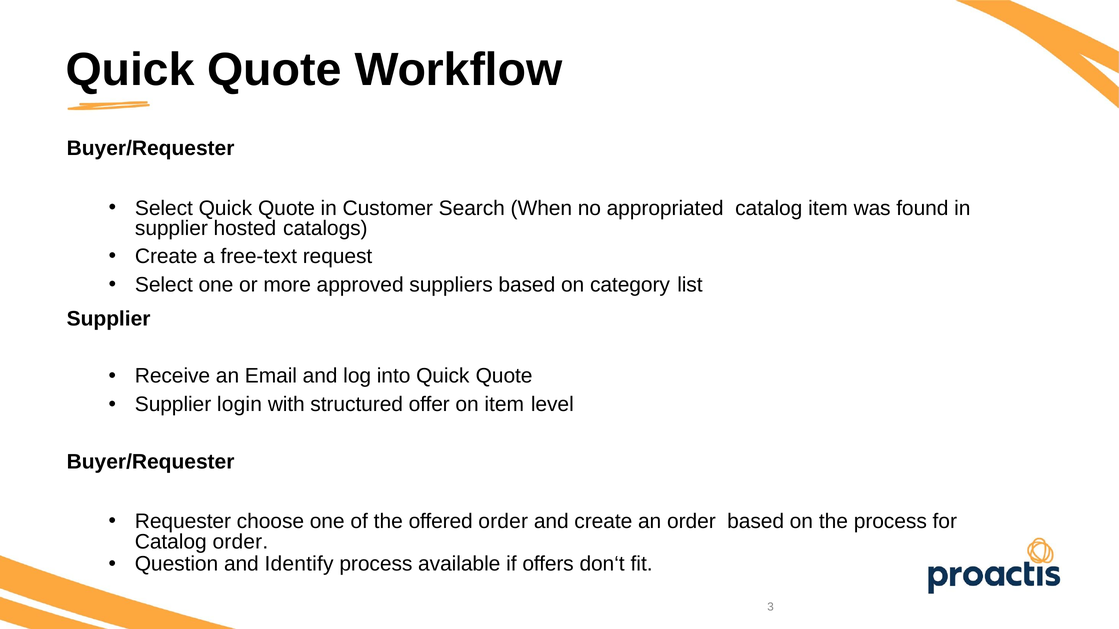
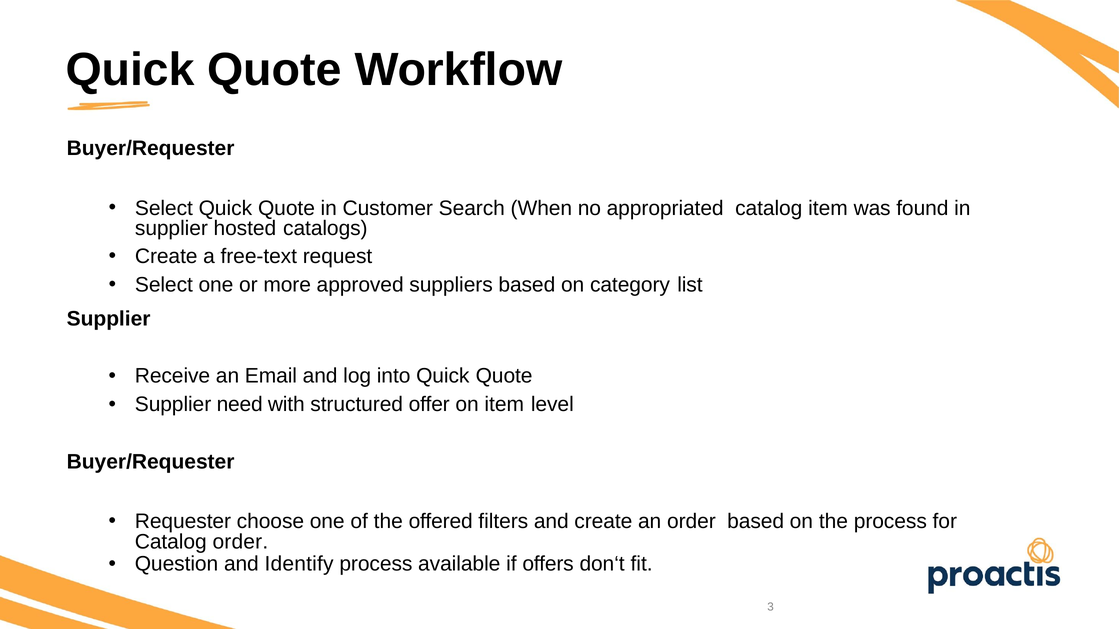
login: login -> need (240, 405)
offered order: order -> filters (503, 522)
